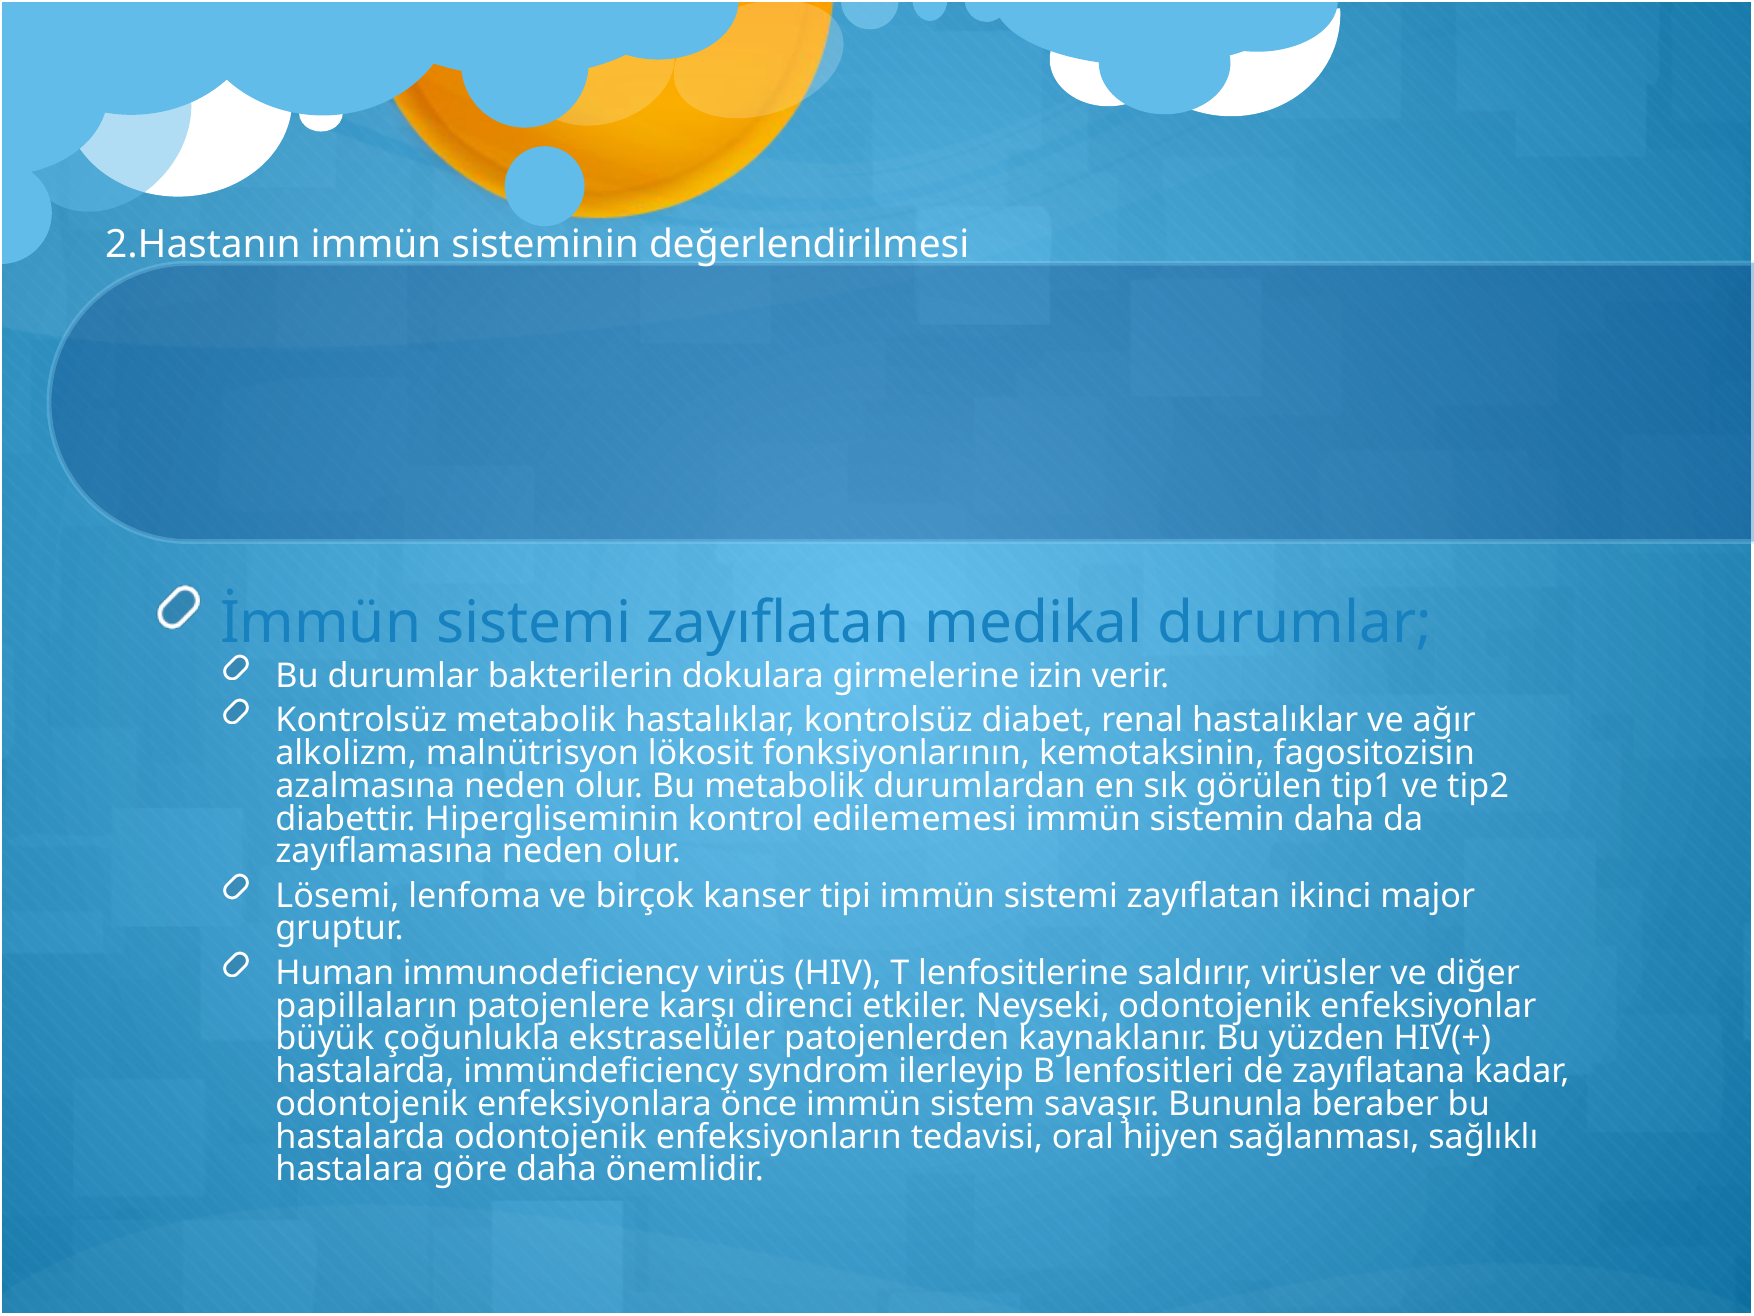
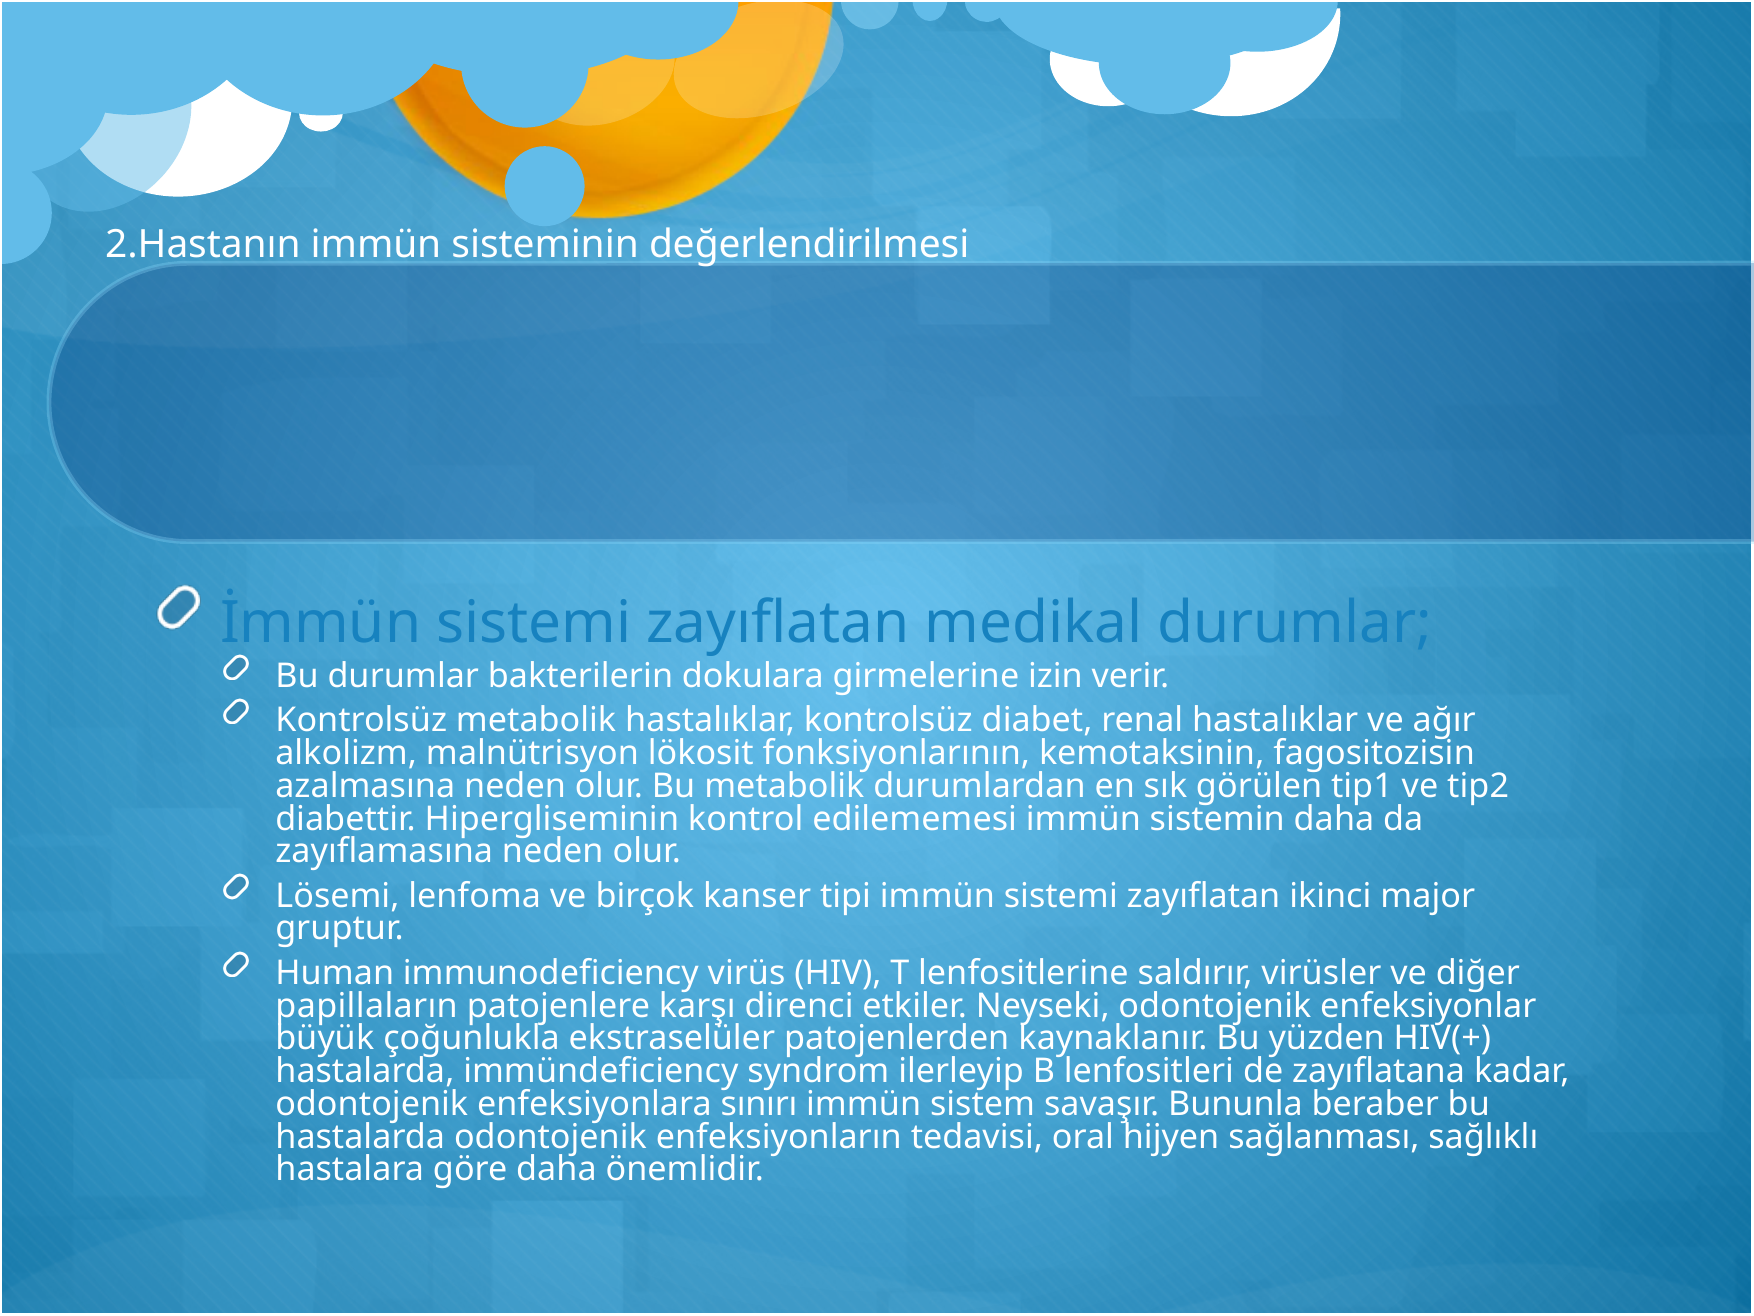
önce: önce -> sınırı (759, 1104)
